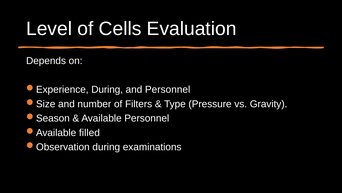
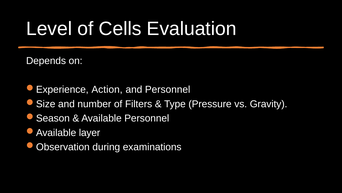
During: During -> Action (107, 89)
filled: filled -> layer (90, 132)
